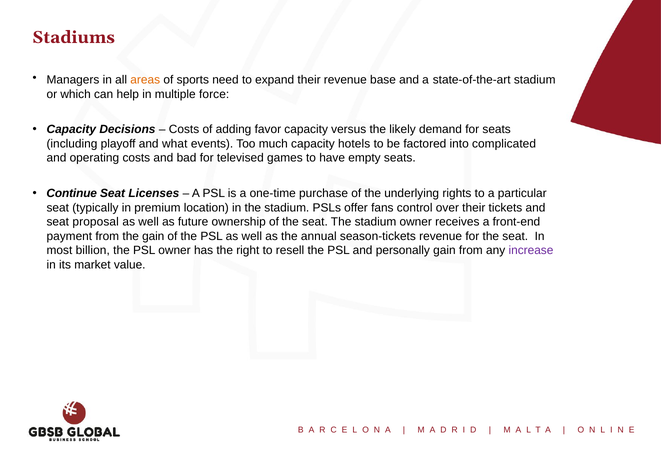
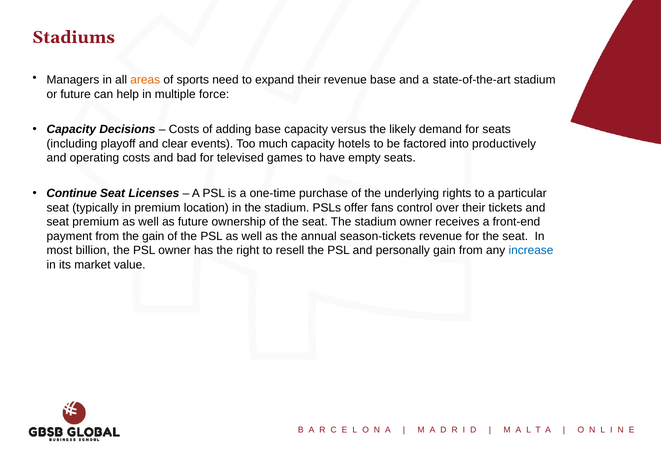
or which: which -> future (76, 94)
adding favor: favor -> base (268, 129)
what: what -> clear (175, 144)
complicated: complicated -> productively (504, 144)
seat proposal: proposal -> premium (96, 222)
increase colour: purple -> blue (531, 250)
